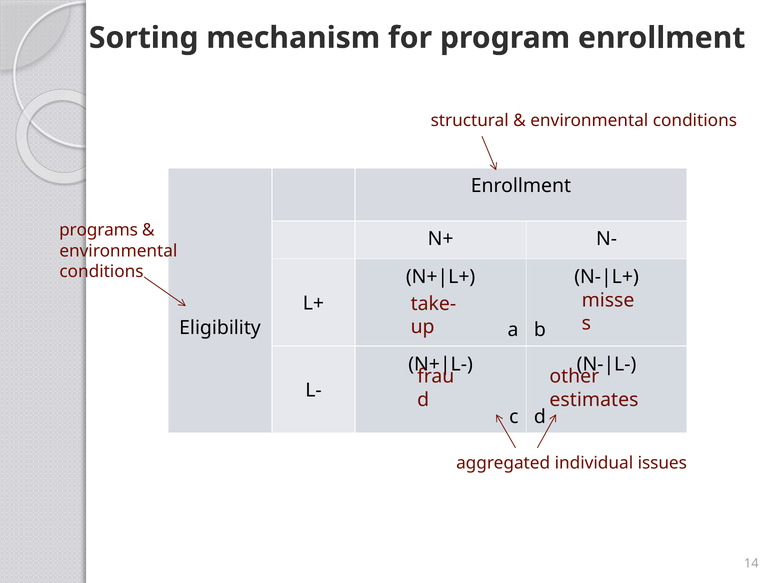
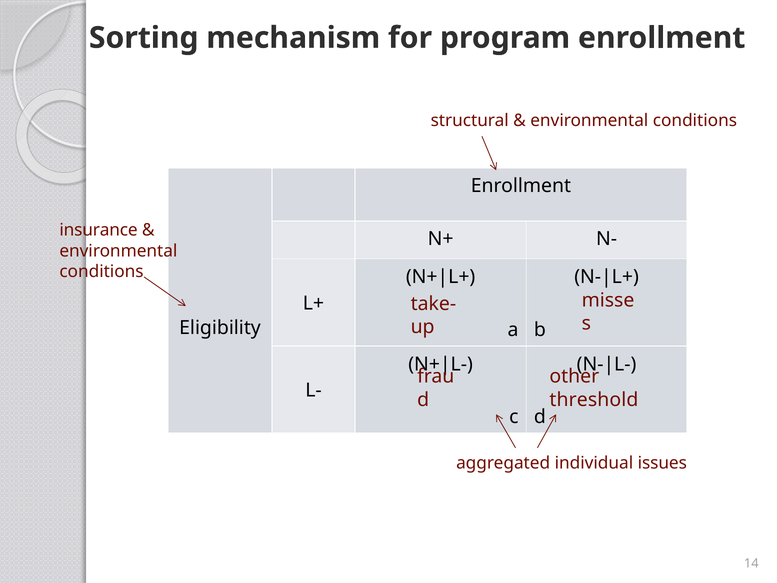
programs: programs -> insurance (99, 230)
estimates: estimates -> threshold (594, 400)
